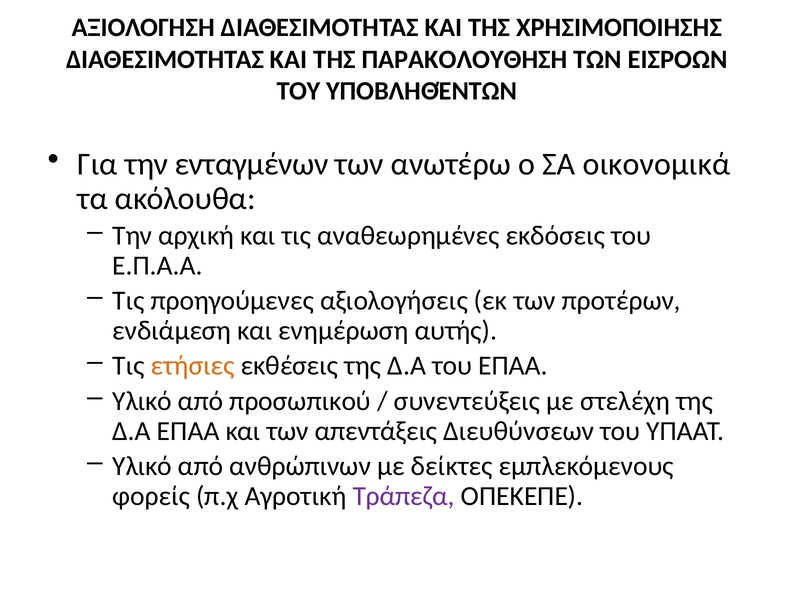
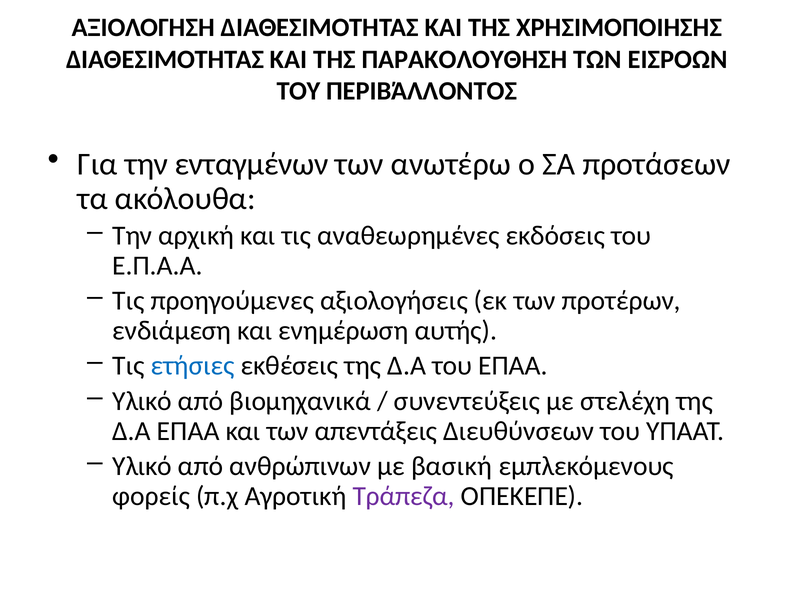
ΥΠΟΒΛΗΘΈΝΤΩΝ: ΥΠΟΒΛΗΘΈΝΤΩΝ -> ΠΕΡΙΒΆΛΛΟΝΤΟΣ (422, 91)
οικονομικά: οικονομικά -> προτάσεων (657, 164)
ετήσιες colour: orange -> blue (193, 366)
προσωπικού: προσωπικού -> βιομηχανικά (300, 402)
δείκτες: δείκτες -> βασική (452, 467)
